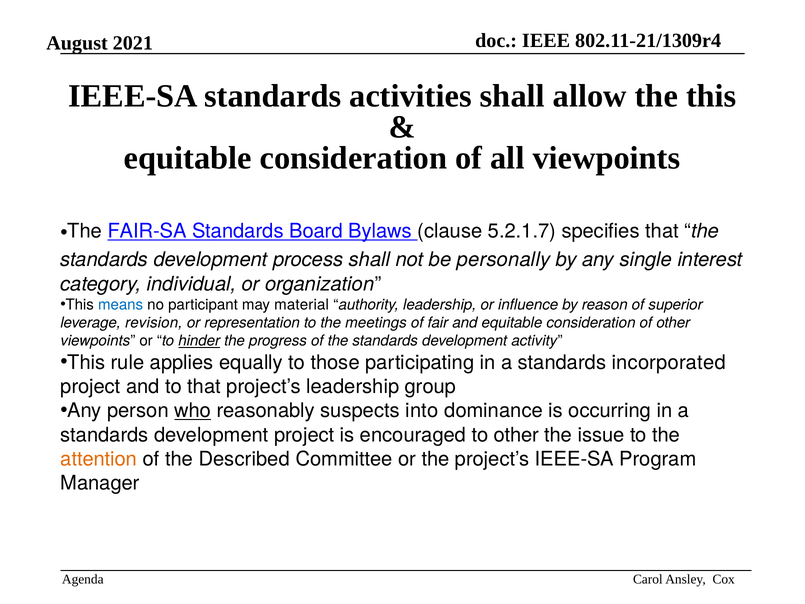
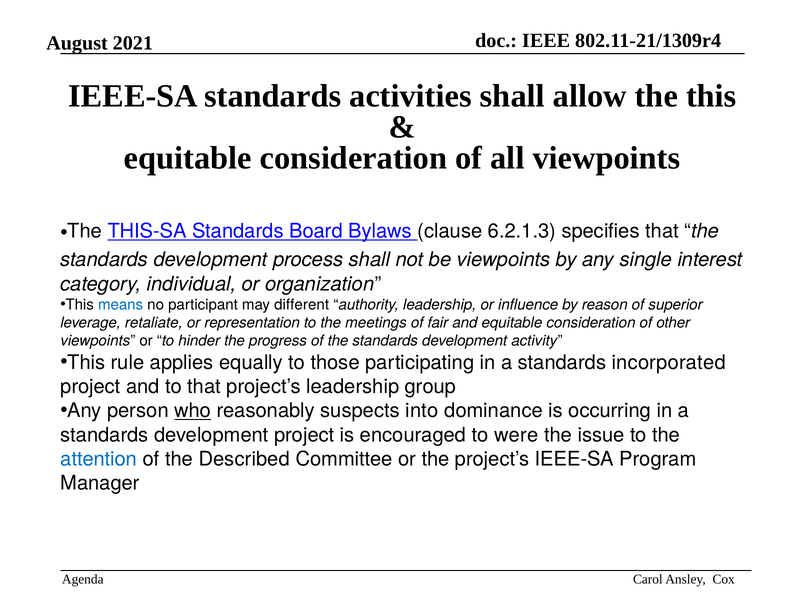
FAIR-SA: FAIR-SA -> THIS-SA (147, 231)
5.2.1.7: 5.2.1.7 -> 6.2.1.3 (522, 231)
be personally: personally -> viewpoints (504, 260)
material: material -> different (302, 305)
revision: revision -> retaliate (154, 323)
hinder underline: present -> none (199, 341)
to other: other -> were (516, 435)
attention colour: orange -> blue (99, 459)
